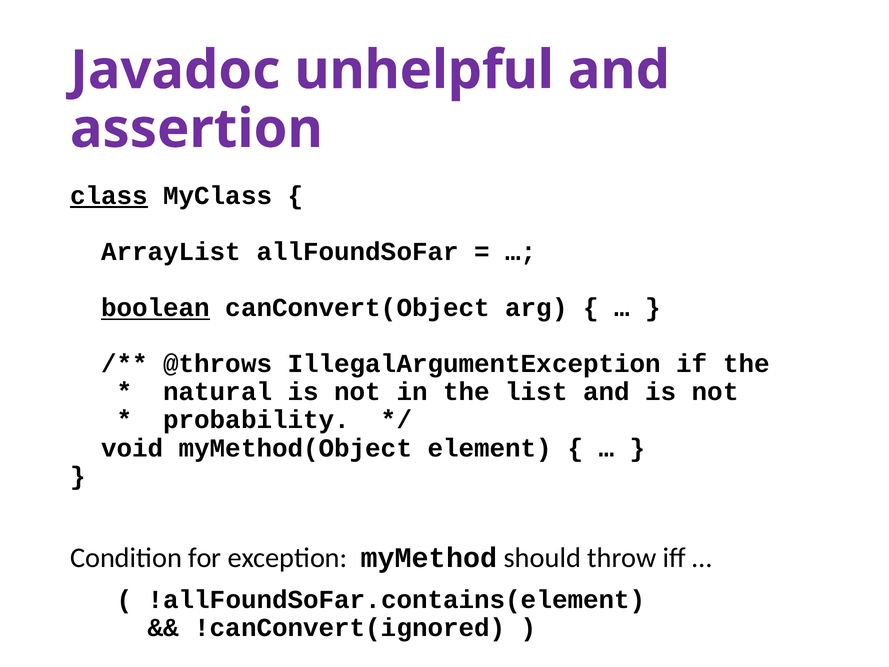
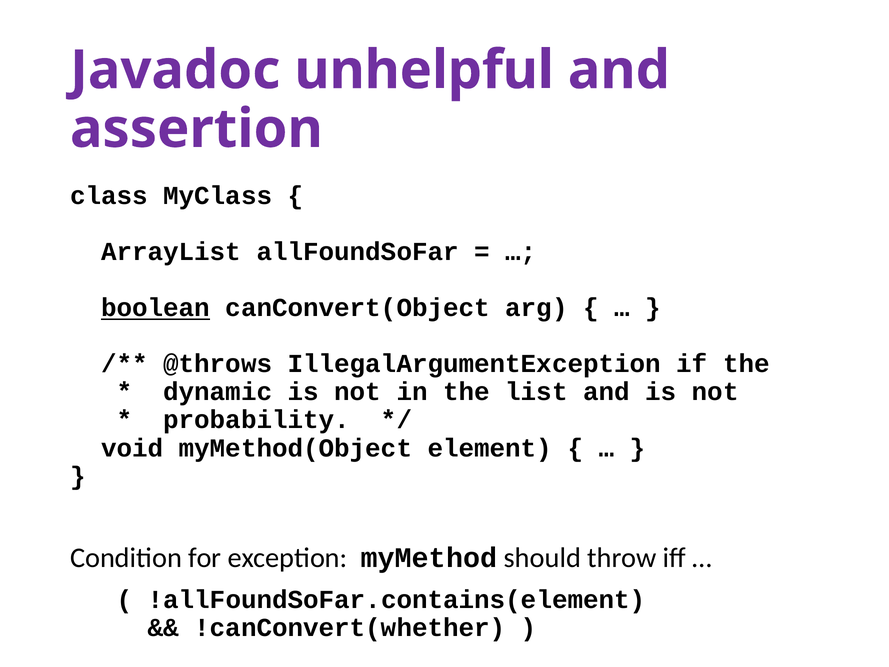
class underline: present -> none (109, 196)
natural: natural -> dynamic (218, 392)
!canConvert(ignored: !canConvert(ignored -> !canConvert(whether (350, 627)
